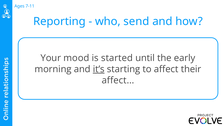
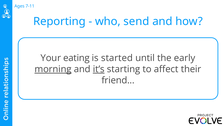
mood: mood -> eating (76, 58)
morning underline: none -> present (53, 69)
affect: affect -> friend (118, 80)
